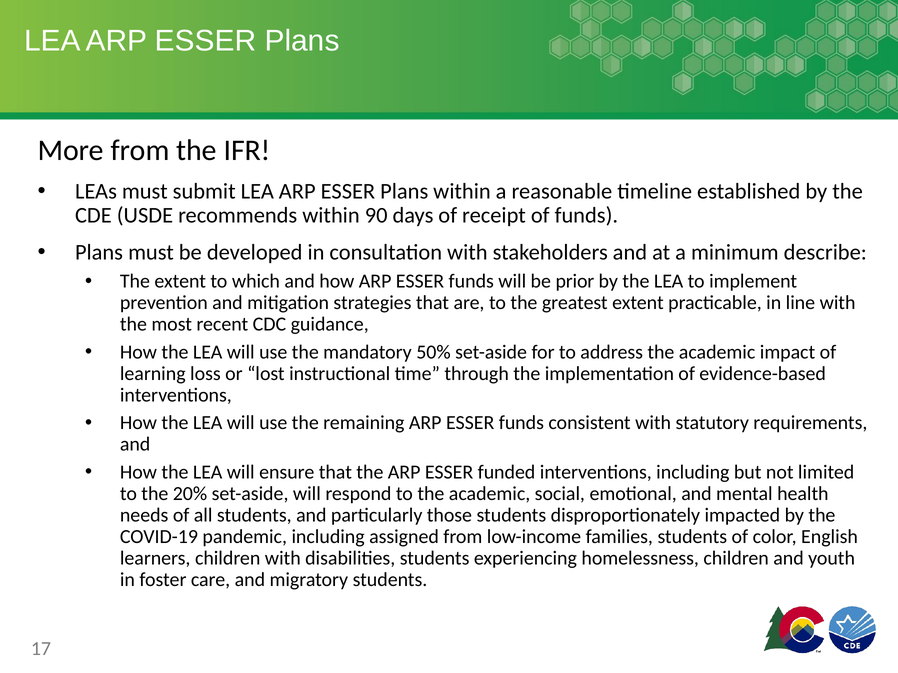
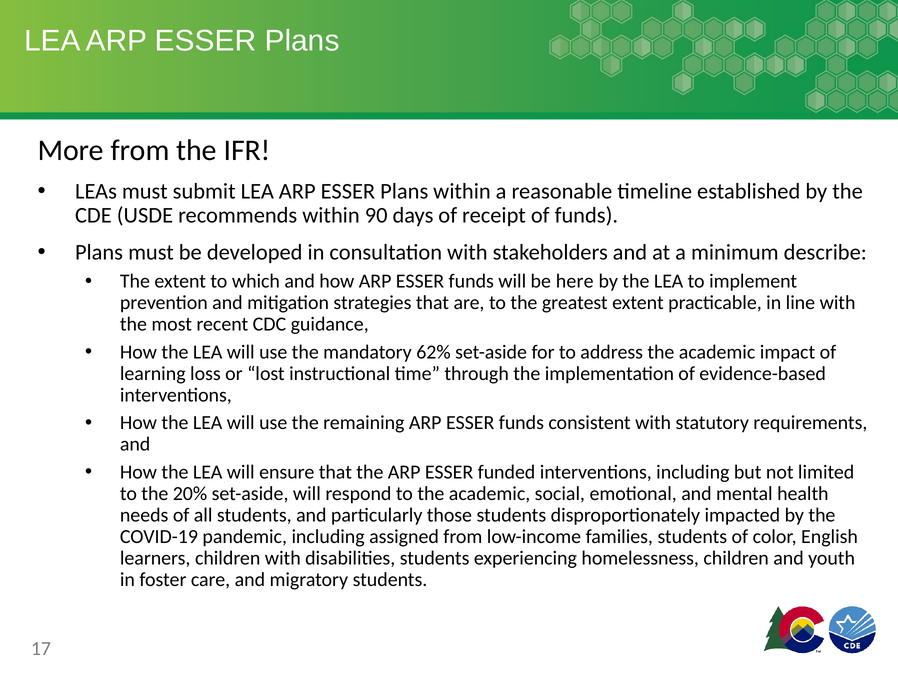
prior: prior -> here (575, 282)
50%: 50% -> 62% (433, 352)
